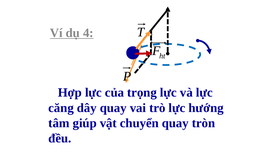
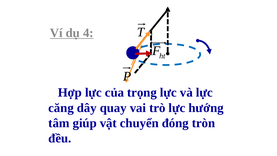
chuyển quay: quay -> đóng (175, 123)
